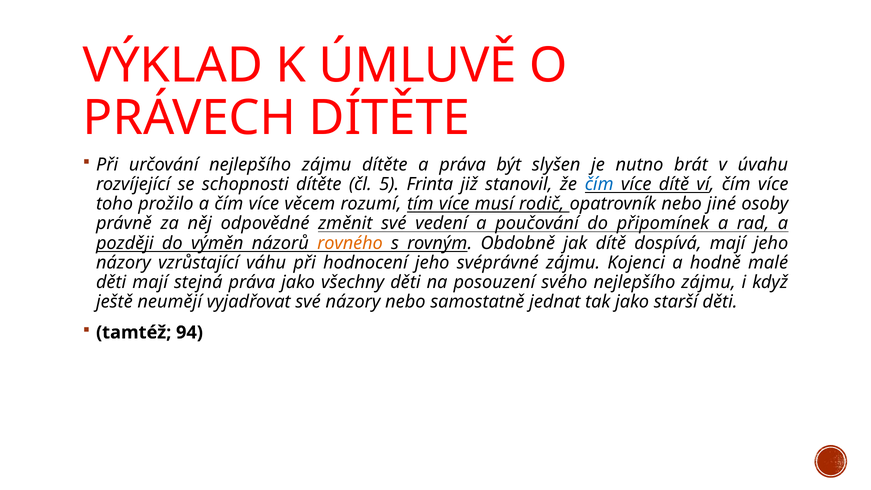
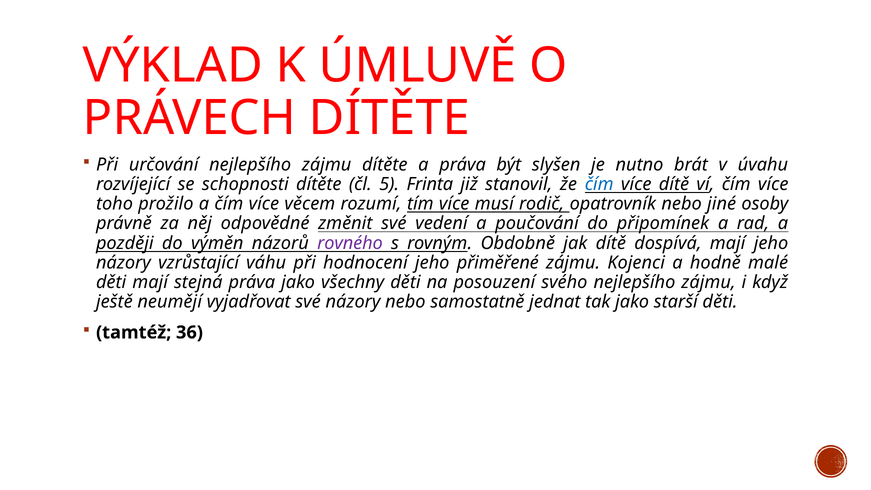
rovného colour: orange -> purple (350, 243)
svéprávné: svéprávné -> přiměřené (498, 263)
94: 94 -> 36 (190, 332)
